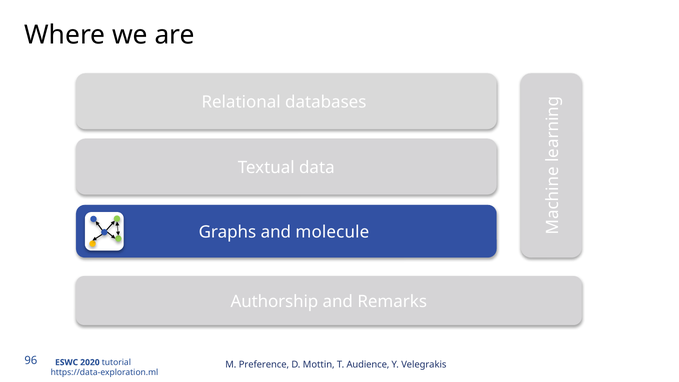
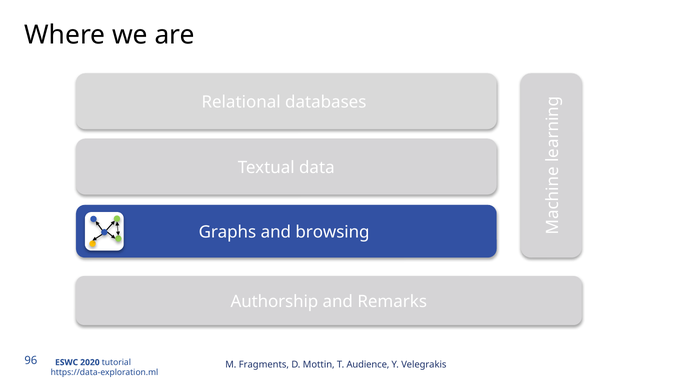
molecule: molecule -> browsing (332, 232)
Preference: Preference -> Fragments (264, 364)
